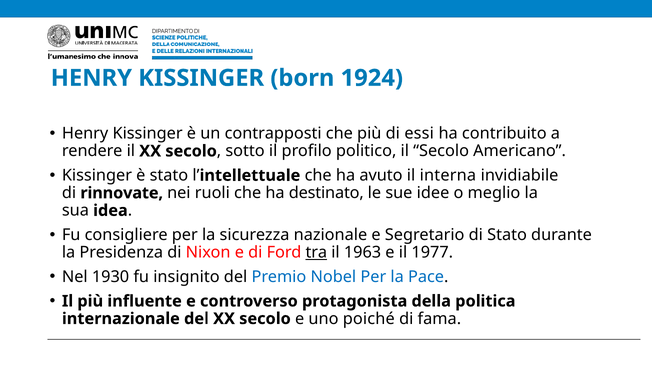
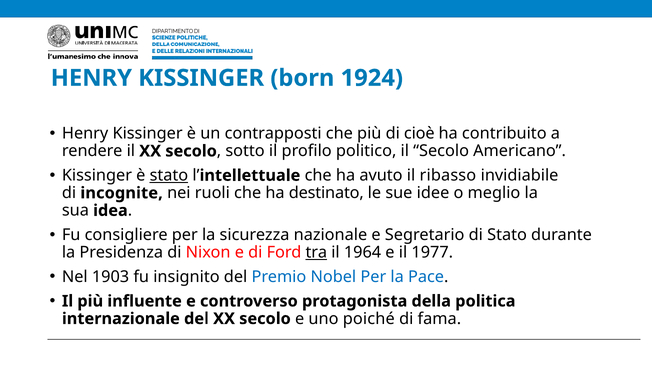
essi: essi -> cioè (419, 134)
stato underline: none -> present (169, 176)
interna: interna -> ribasso (448, 176)
rinnovate: rinnovate -> incognite (122, 193)
1963: 1963 -> 1964 (363, 253)
1930: 1930 -> 1903 (111, 277)
